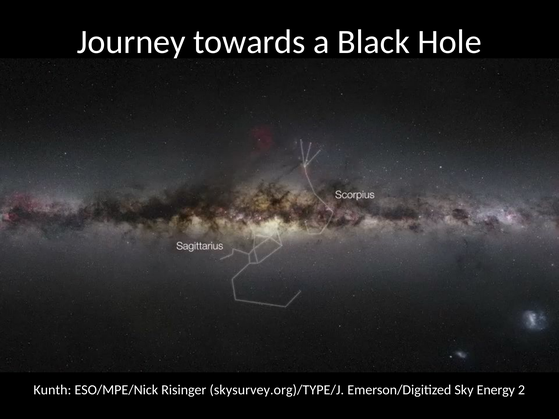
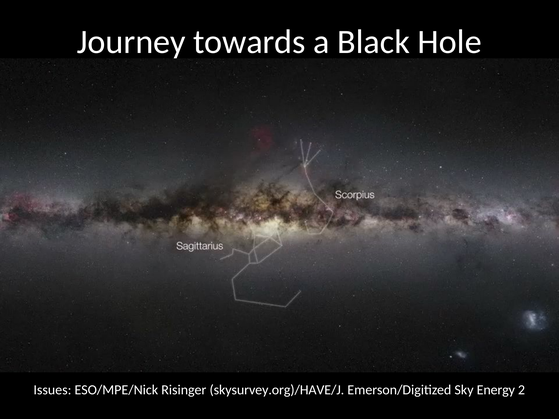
Kunth: Kunth -> Issues (52, 390)
skysurvey.org)/TYPE/J: skysurvey.org)/TYPE/J -> skysurvey.org)/HAVE/J (277, 390)
